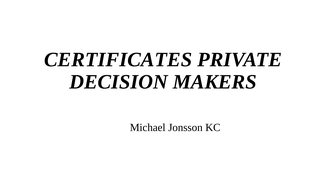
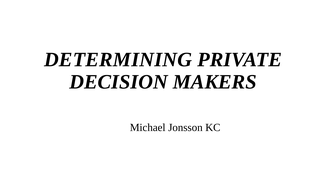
CERTIFICATES: CERTIFICATES -> DETERMINING (118, 59)
